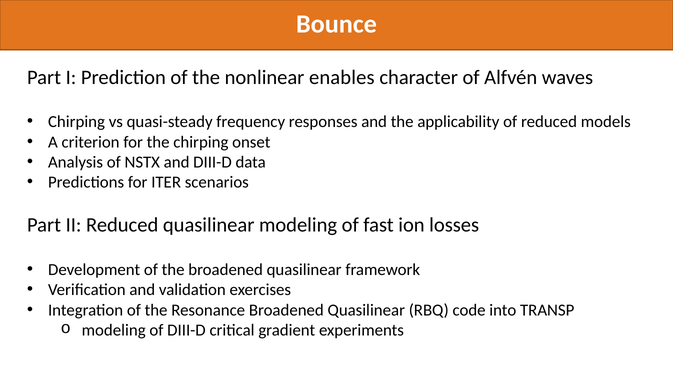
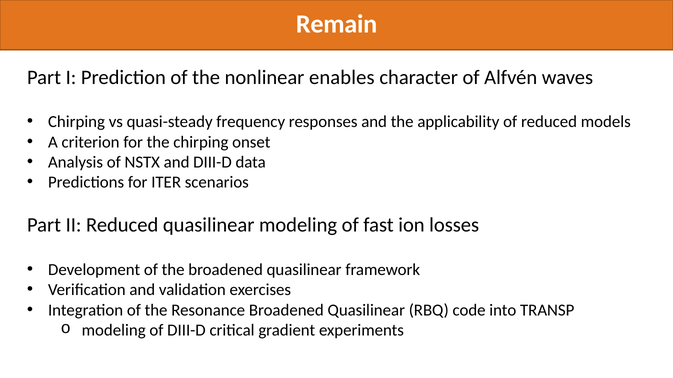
Bounce: Bounce -> Remain (337, 24)
